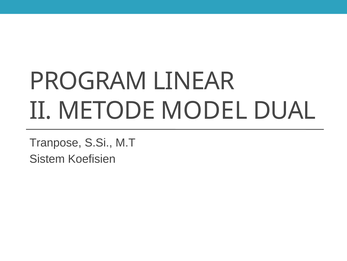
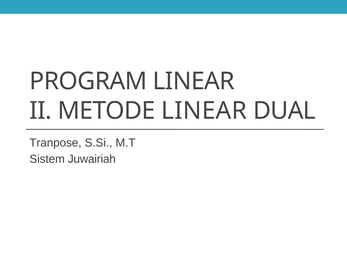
METODE MODEL: MODEL -> LINEAR (204, 110)
Koefisien: Koefisien -> Juwairiah (92, 159)
